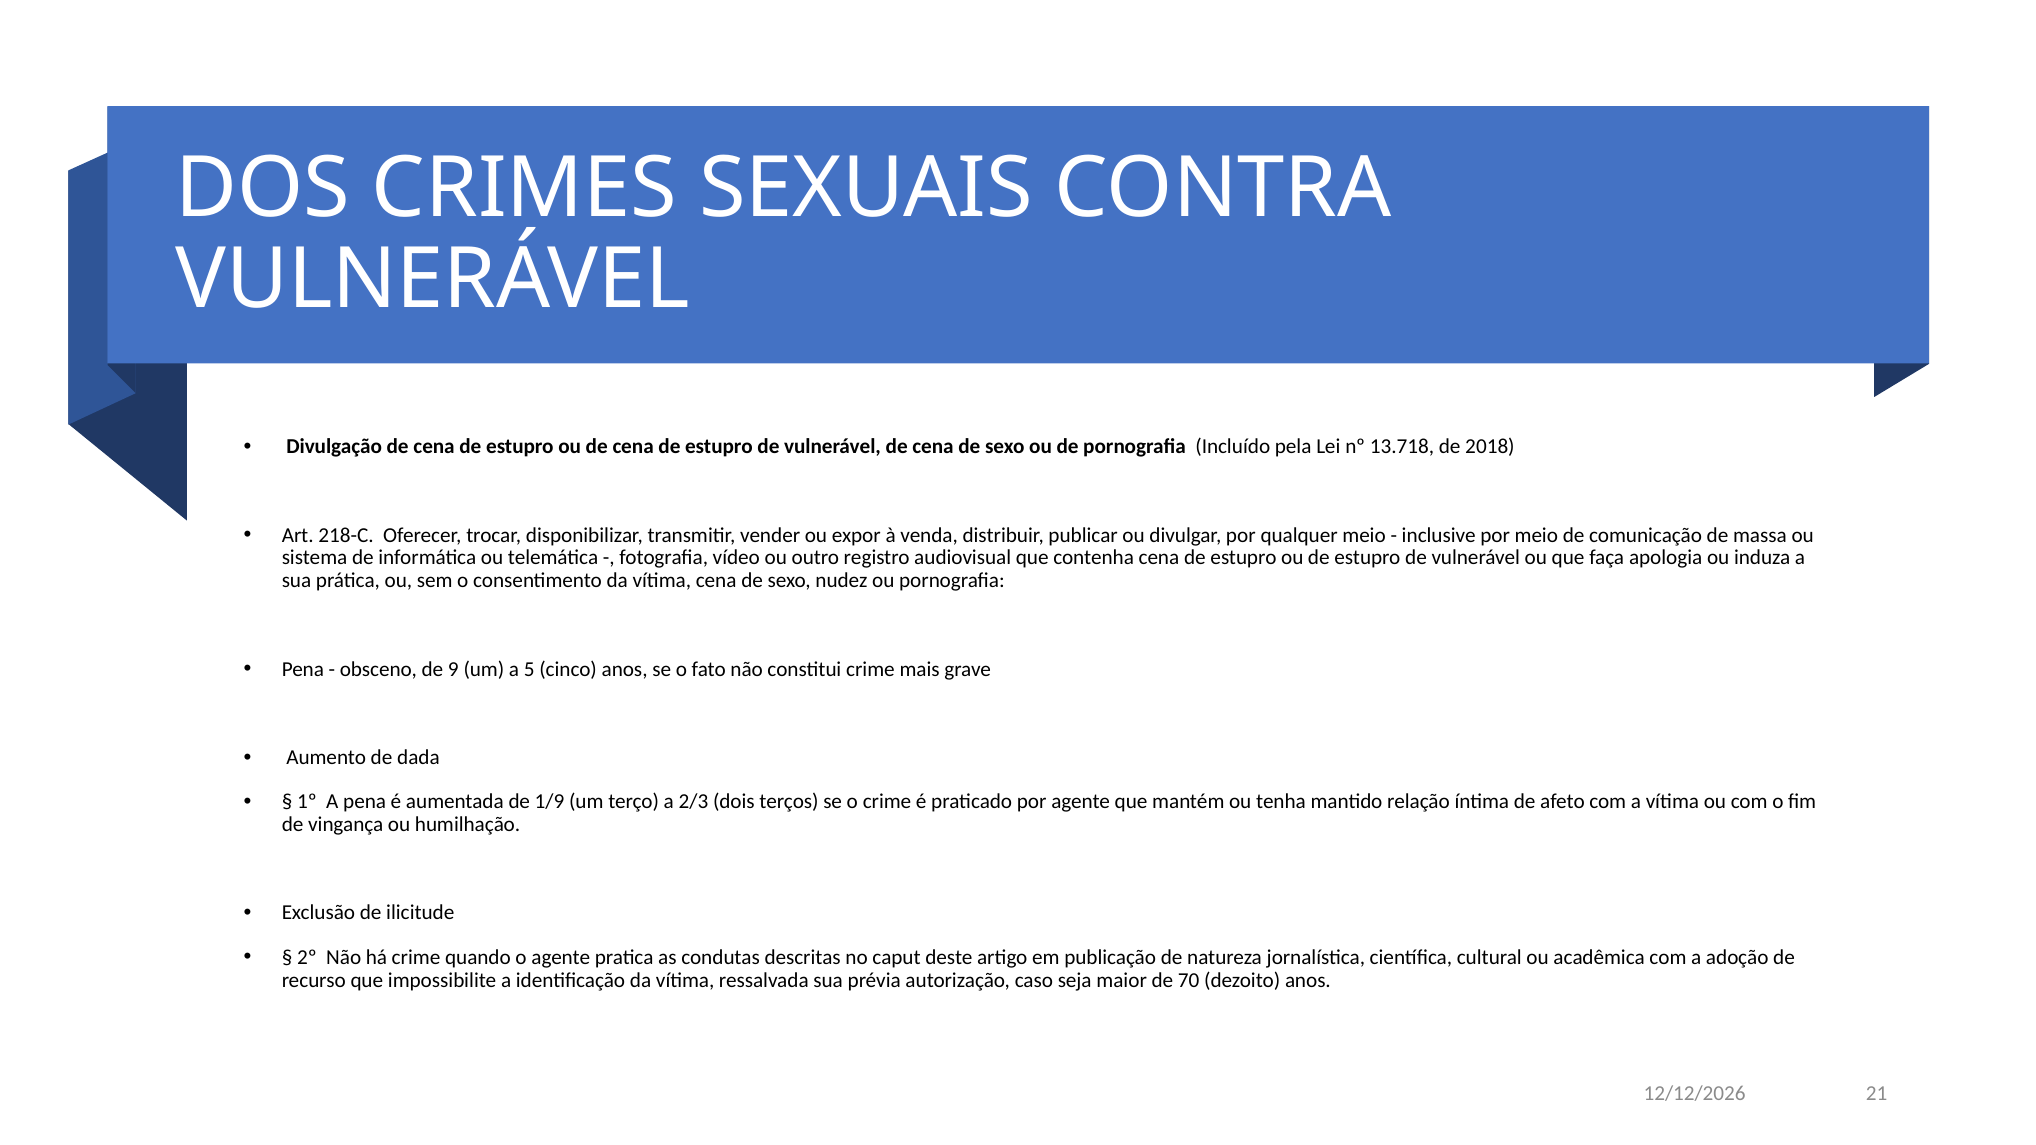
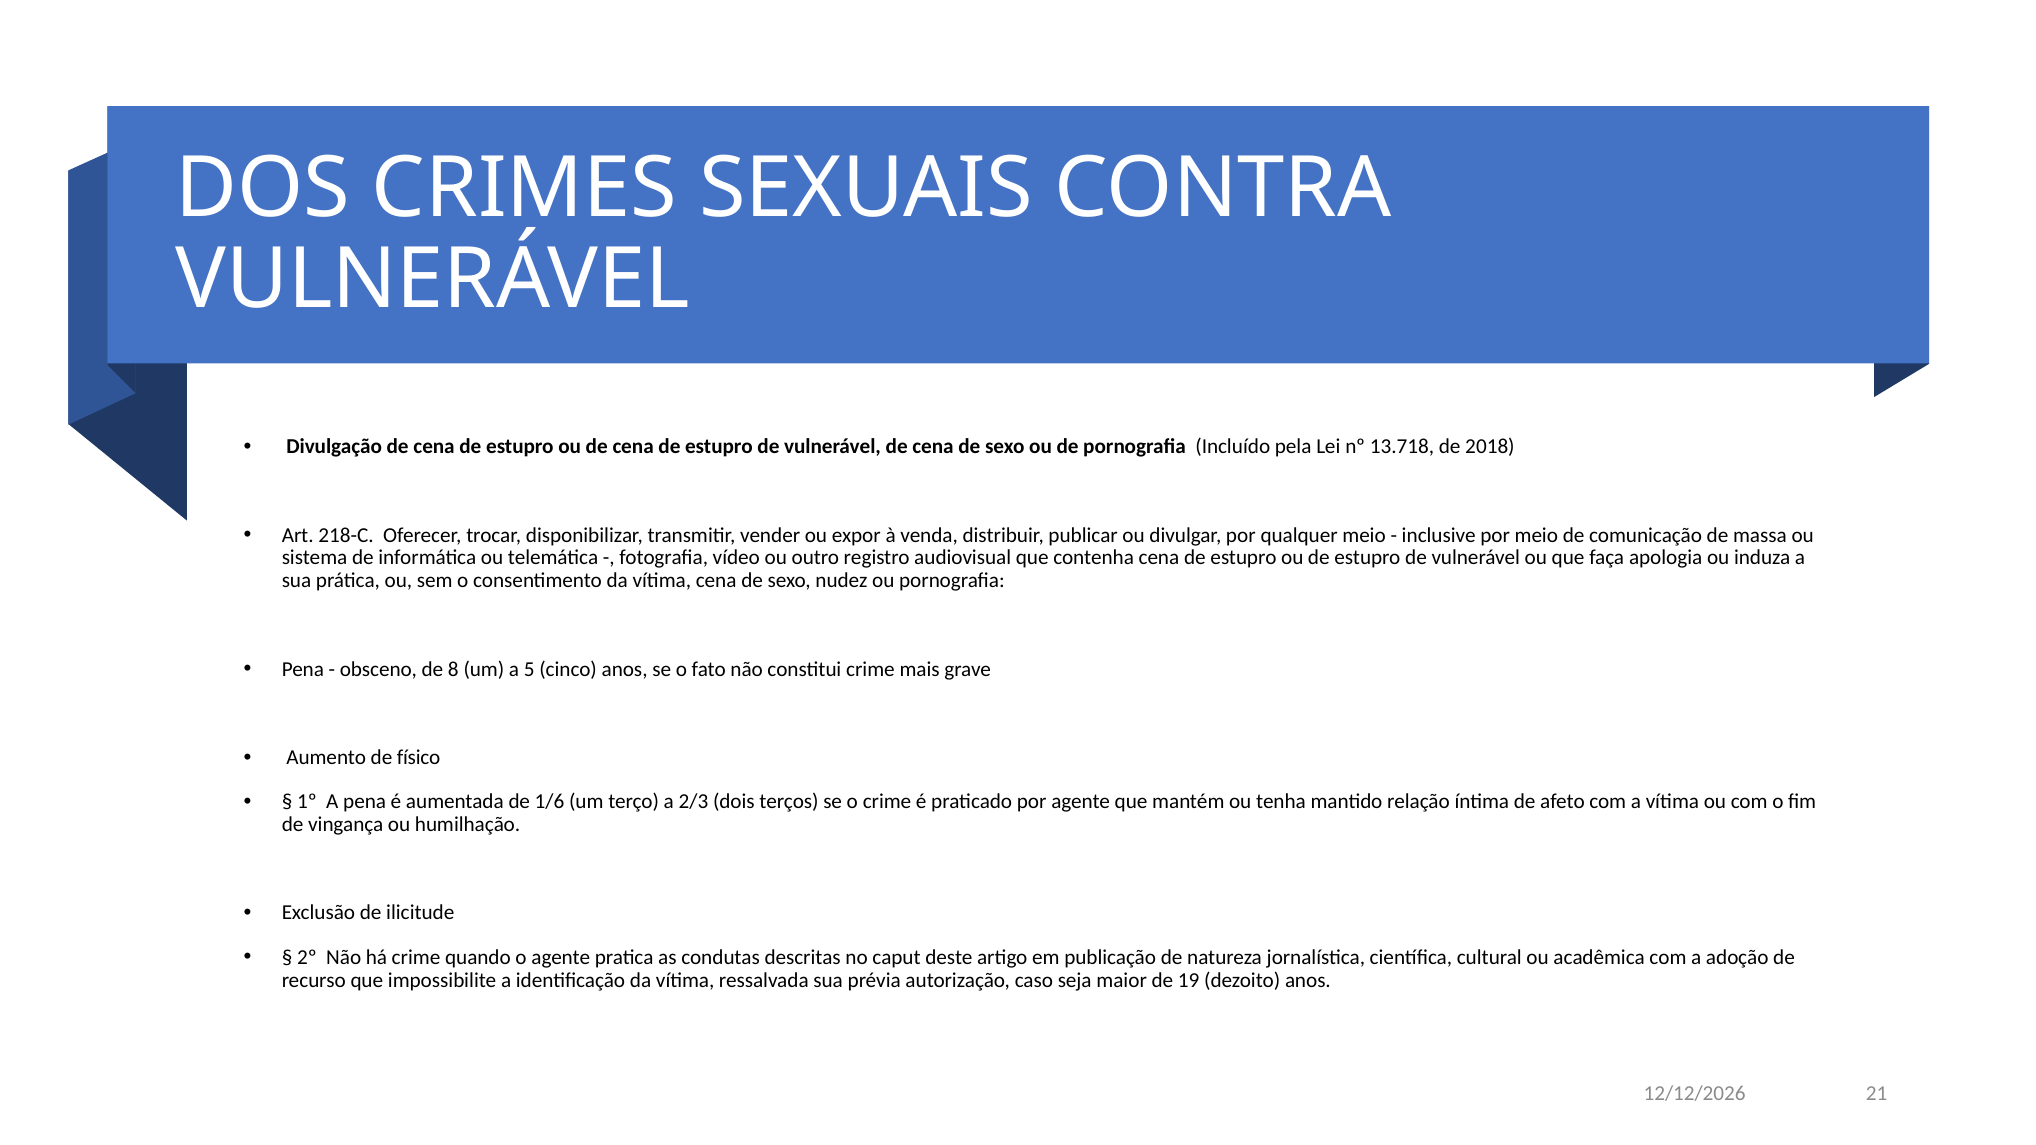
9: 9 -> 8 (453, 669)
dada: dada -> físico (419, 758)
1/9: 1/9 -> 1/6 (550, 802)
70: 70 -> 19 (1189, 980)
